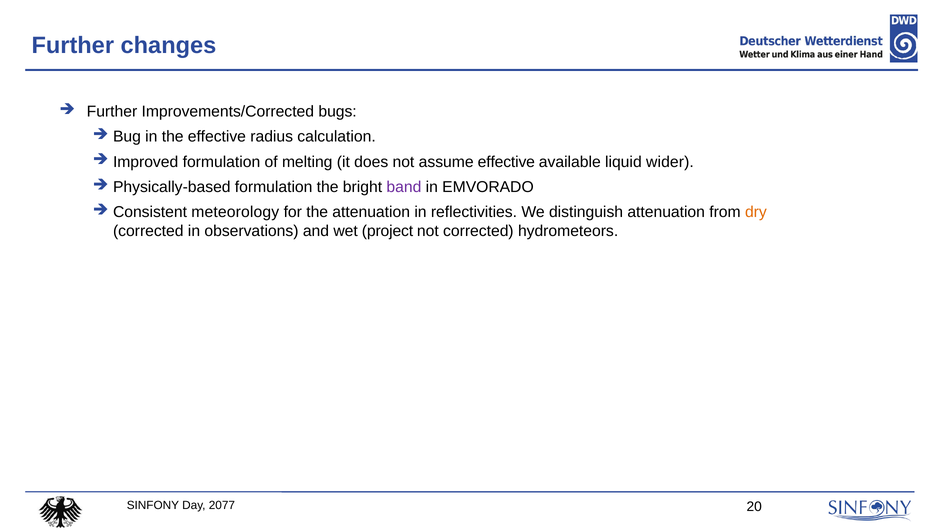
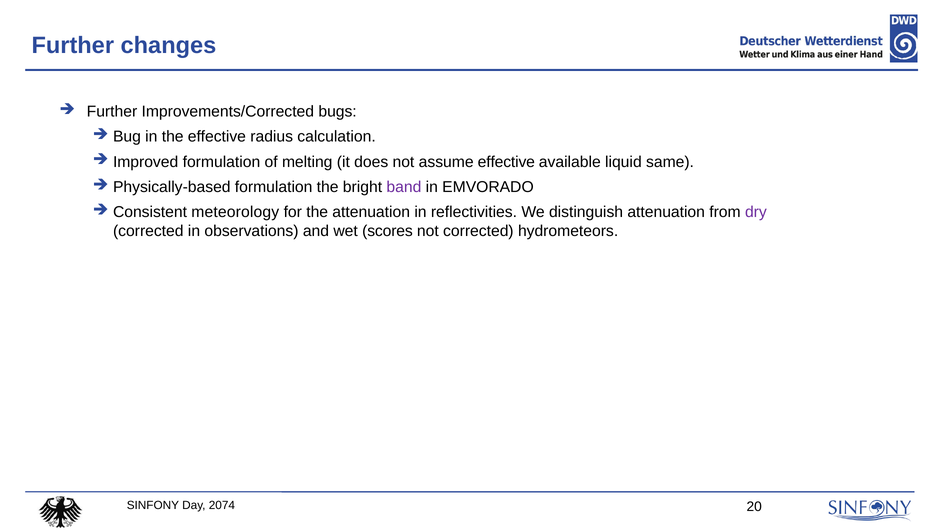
wider: wider -> same (670, 162)
dry colour: orange -> purple (756, 212)
project: project -> scores (387, 231)
2077: 2077 -> 2074 (222, 505)
